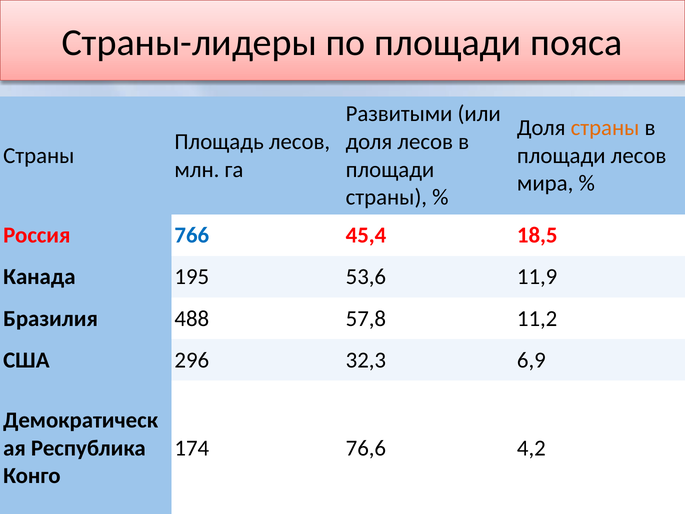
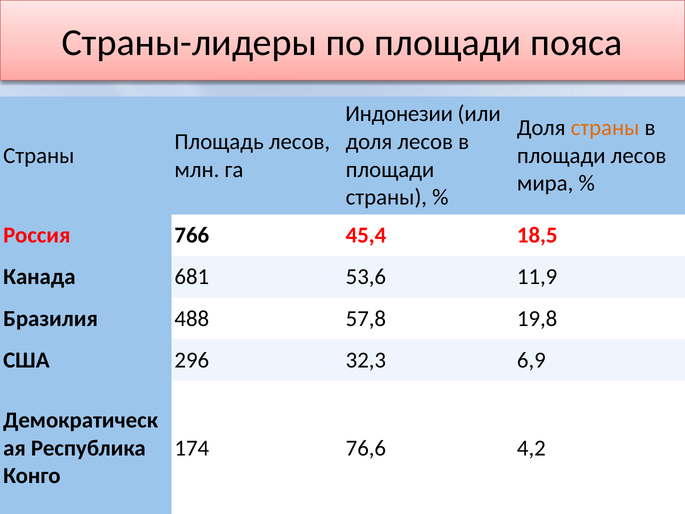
Развитыми: Развитыми -> Индонезии (399, 114)
766 colour: blue -> black (192, 235)
195: 195 -> 681 (192, 277)
11,2: 11,2 -> 19,8 (537, 318)
